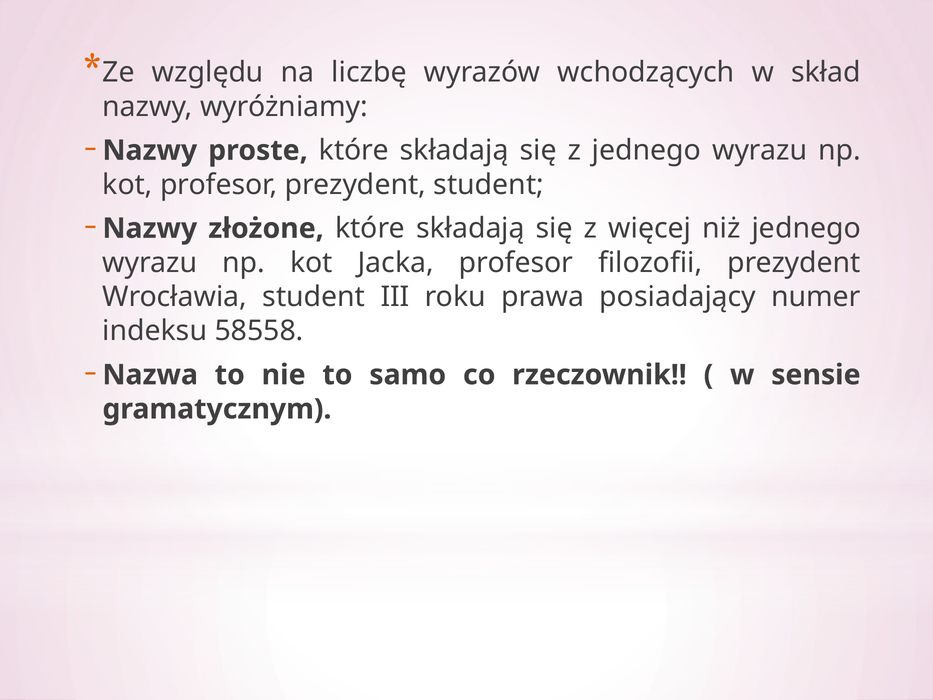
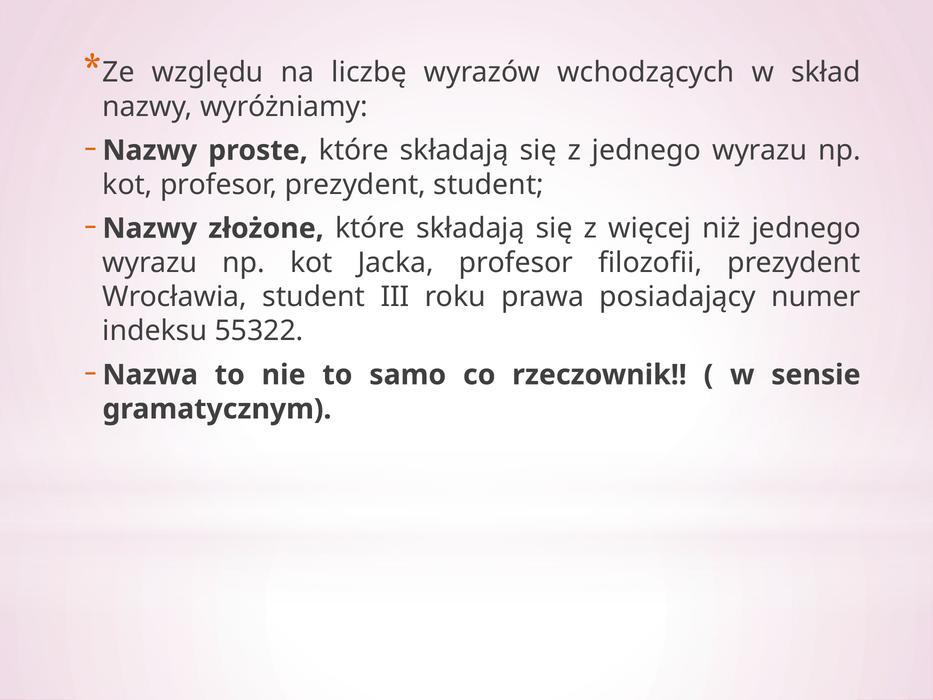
58558: 58558 -> 55322 (259, 331)
